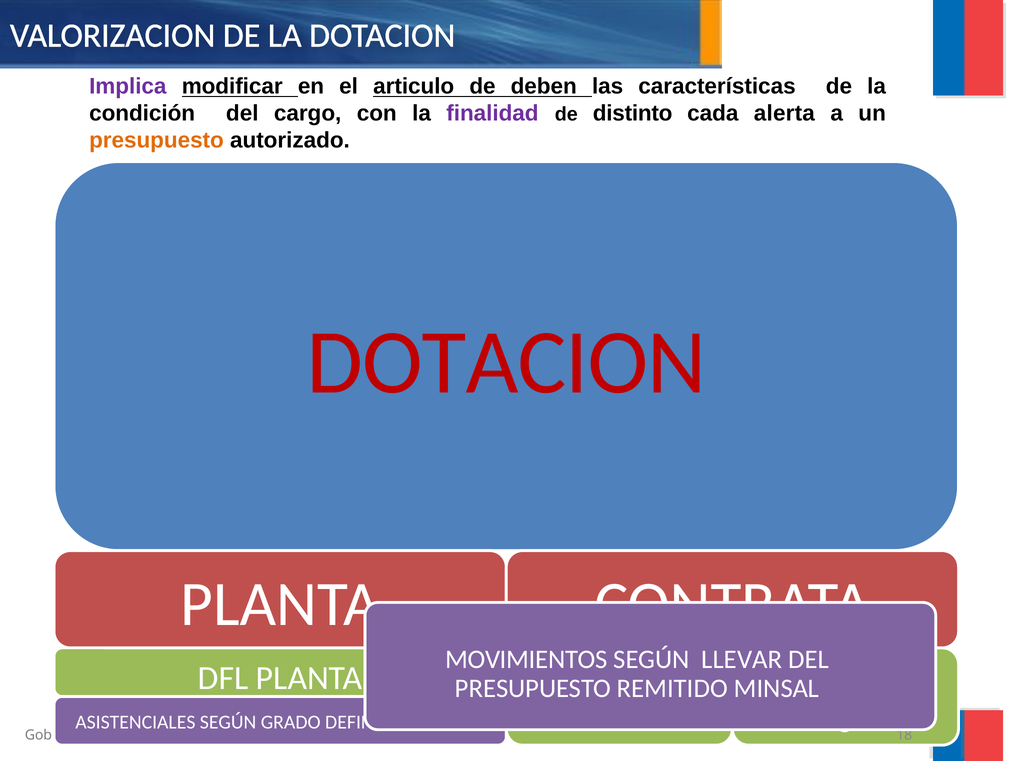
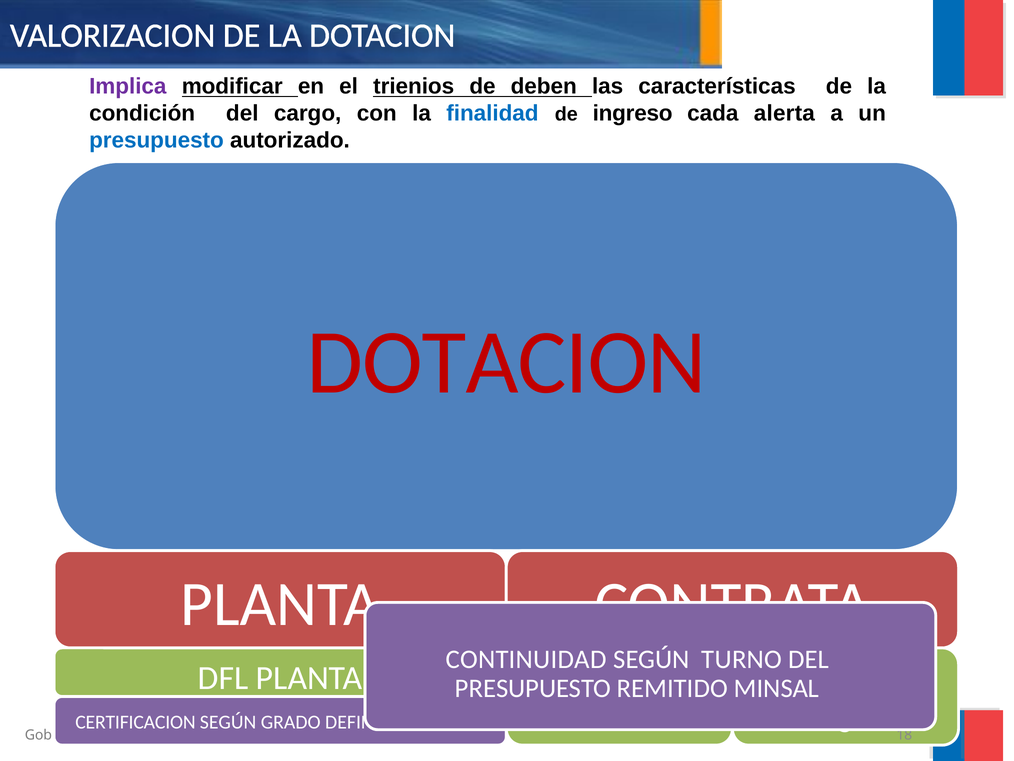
articulo: articulo -> trienios (414, 86)
finalidad colour: purple -> blue (492, 113)
distinto: distinto -> ingreso (633, 113)
presupuesto colour: orange -> blue (156, 140)
MOVIMIENTOS: MOVIMIENTOS -> CONTINUIDAD (526, 659)
LLEVAR: LLEVAR -> TURNO (742, 659)
ASISTENCIALES: ASISTENCIALES -> CERTIFICACION (135, 722)
